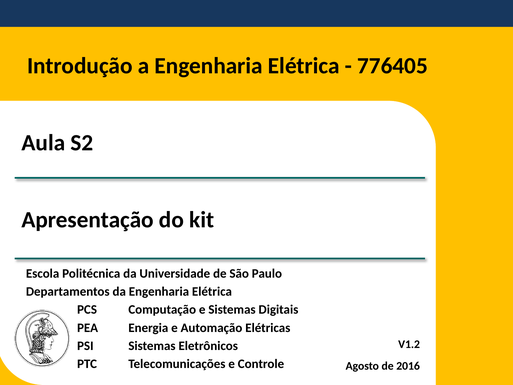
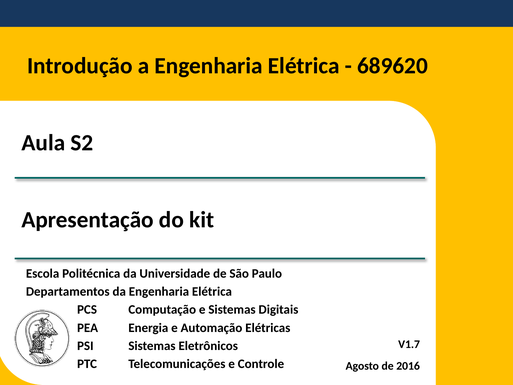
776405: 776405 -> 689620 (392, 66)
V1.2: V1.2 -> V1.7 (409, 344)
